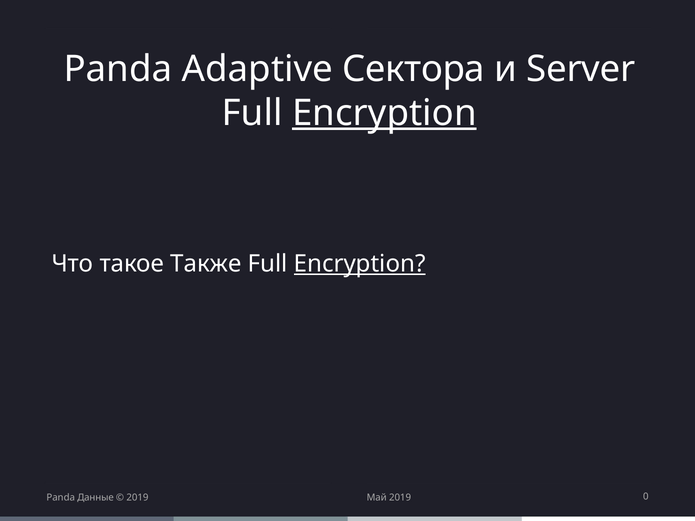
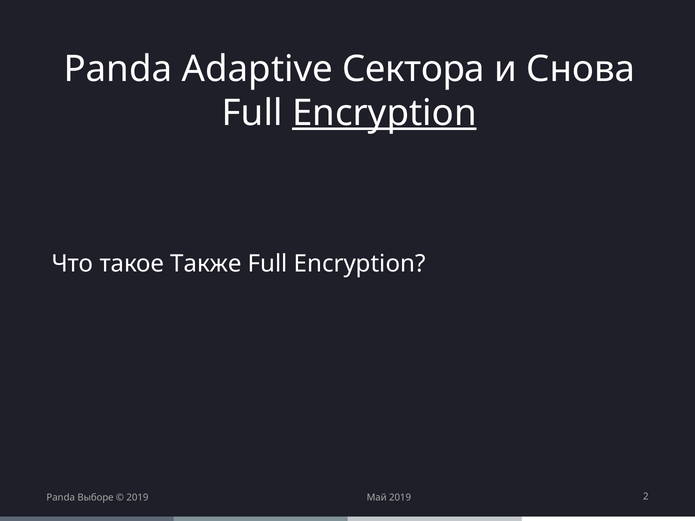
Server: Server -> Снова (581, 69)
Encryption underline: present -> none (360, 264)
Данные: Данные -> Выборе (95, 498)
0: 0 -> 2 (646, 497)
